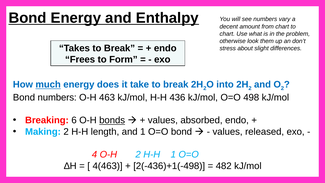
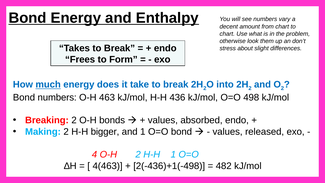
Breaking 6: 6 -> 2 (74, 120)
bonds underline: present -> none (112, 120)
length: length -> bigger (105, 132)
